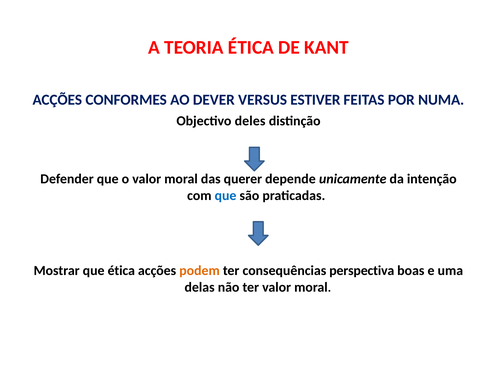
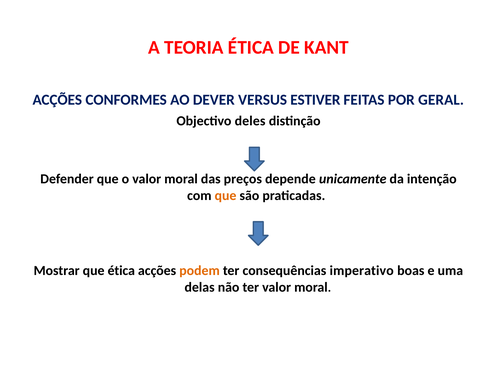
NUMA: NUMA -> GERAL (441, 100)
querer: querer -> preços (243, 179)
que colour: blue -> orange (226, 195)
perspectiva: perspectiva -> imperativo (362, 270)
